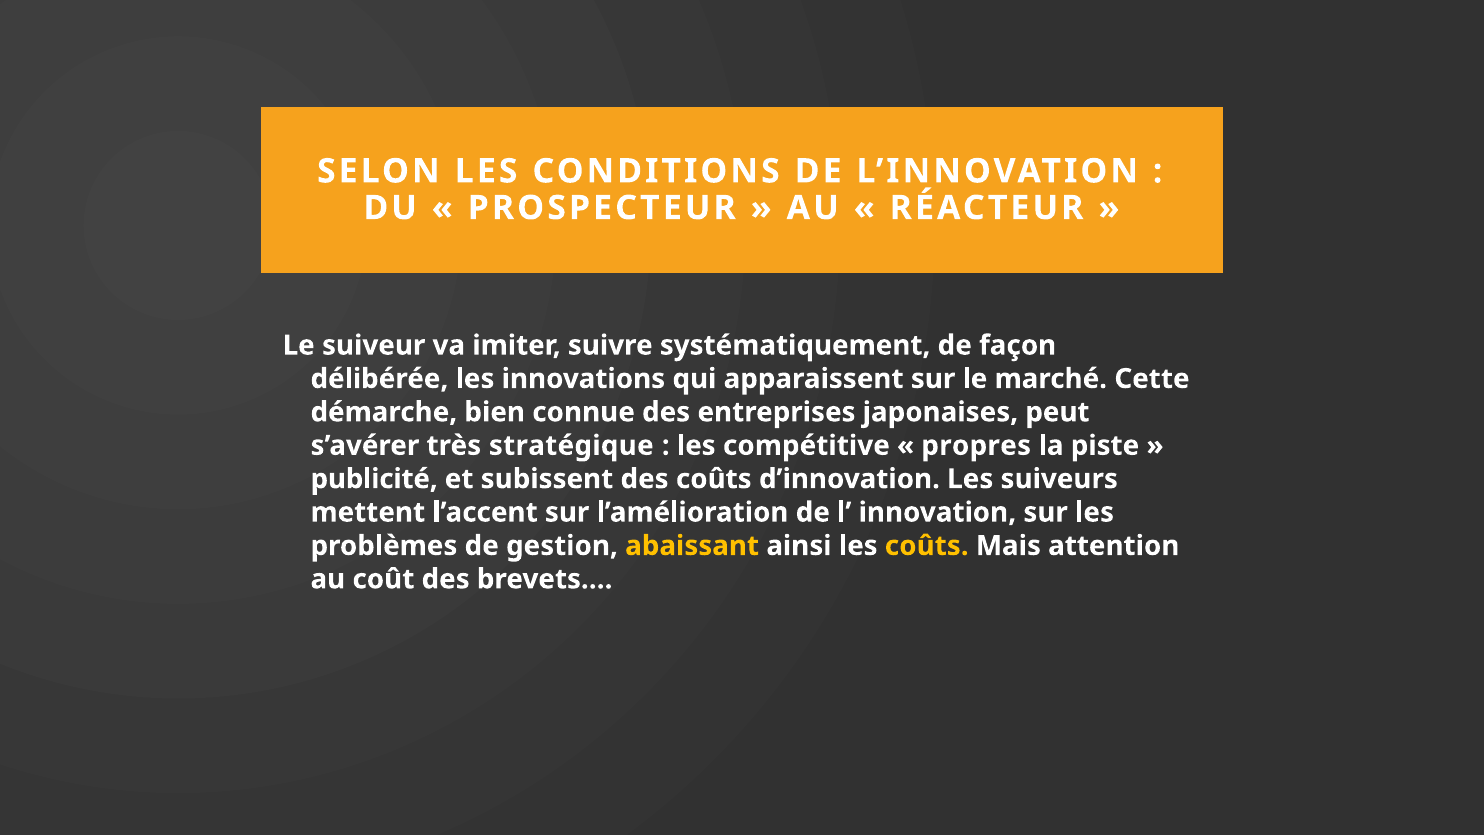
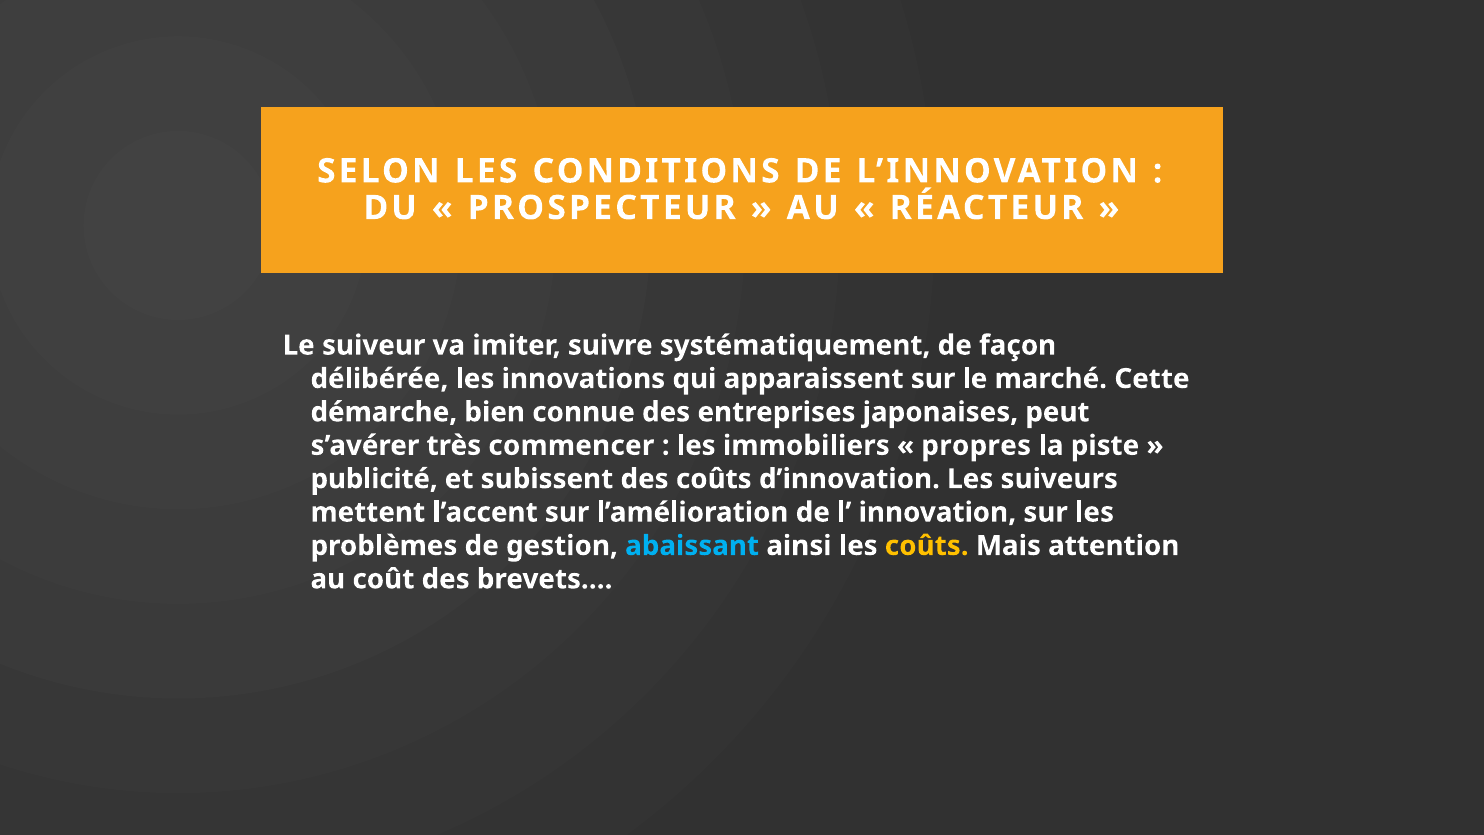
stratégique: stratégique -> commencer (571, 445)
compétitive: compétitive -> immobiliers (806, 445)
abaissant colour: yellow -> light blue (692, 546)
